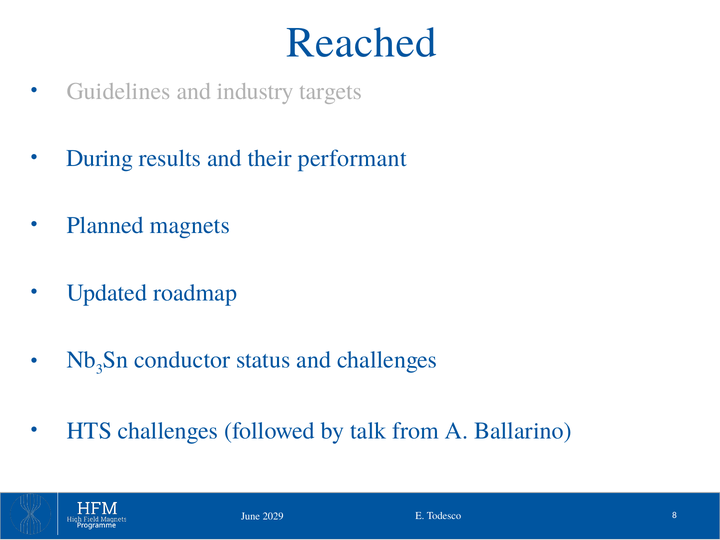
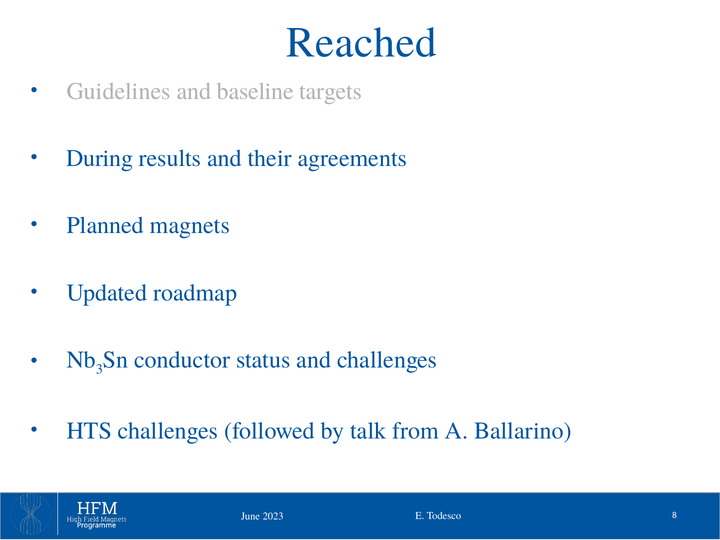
industry: industry -> baseline (255, 91)
performant: performant -> agreements (352, 158)
2029: 2029 -> 2023 (273, 516)
